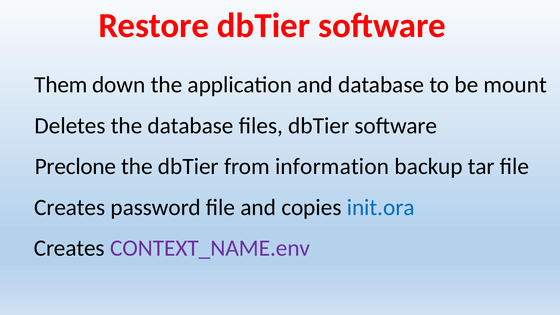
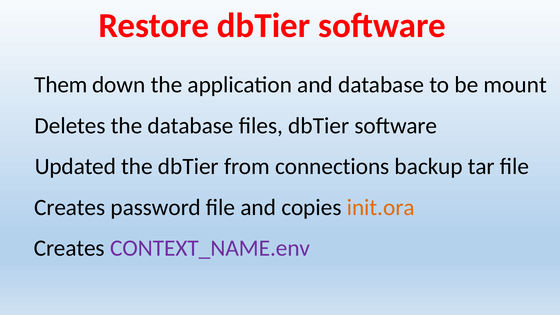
Preclone: Preclone -> Updated (75, 167)
information: information -> connections (332, 167)
init.ora colour: blue -> orange (381, 207)
